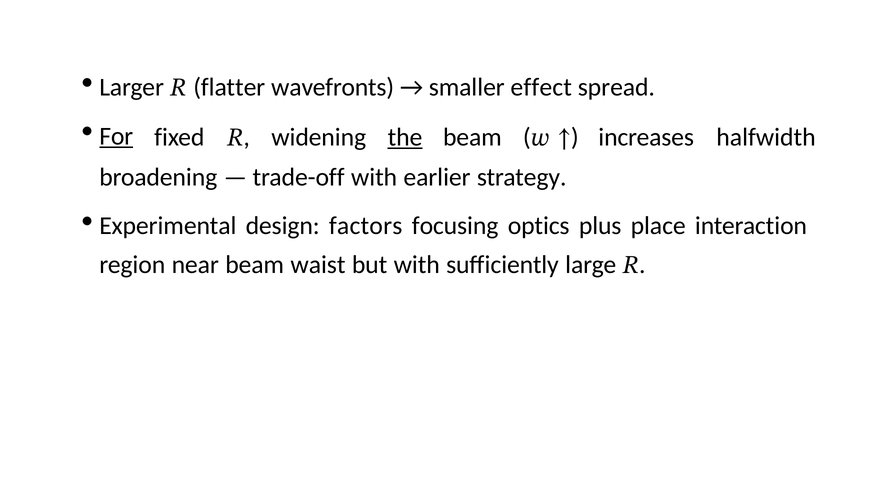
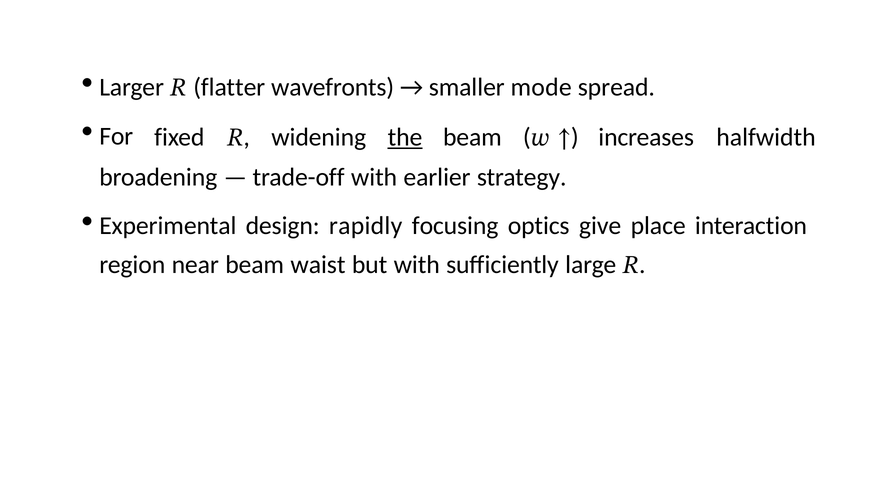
effect: effect -> mode (541, 87)
For underline: present -> none (116, 136)
factors: factors -> rapidly (366, 226)
plus: plus -> give (600, 226)
